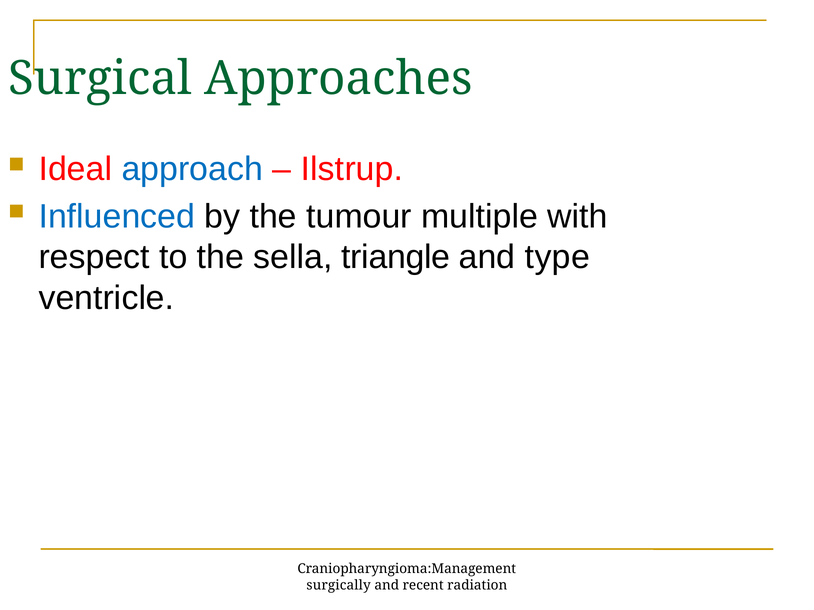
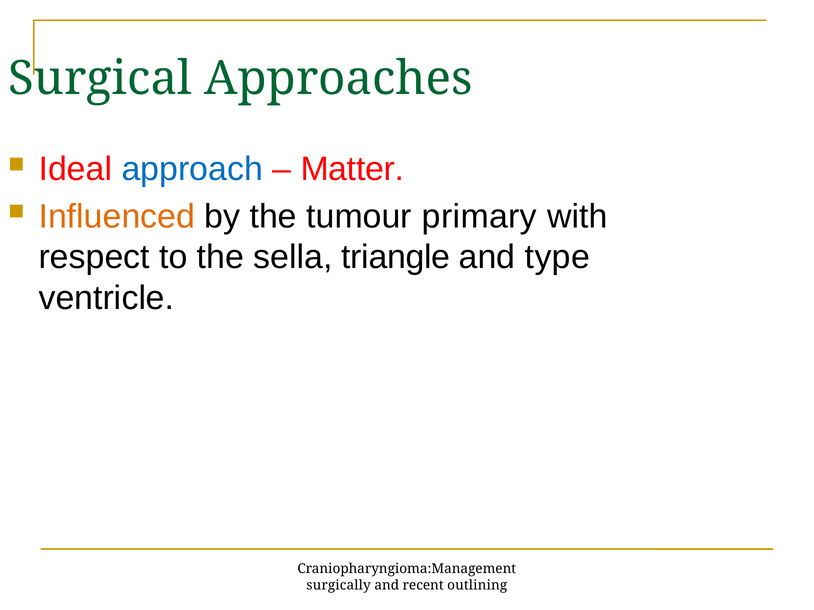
Ilstrup: Ilstrup -> Matter (352, 169)
Influenced colour: blue -> orange (117, 217)
multiple: multiple -> primary (479, 217)
radiation: radiation -> outlining (477, 586)
